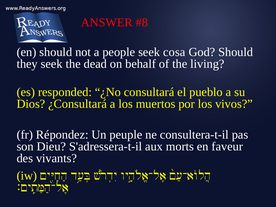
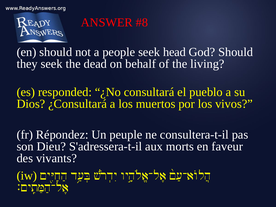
cosa: cosa -> head (174, 52)
